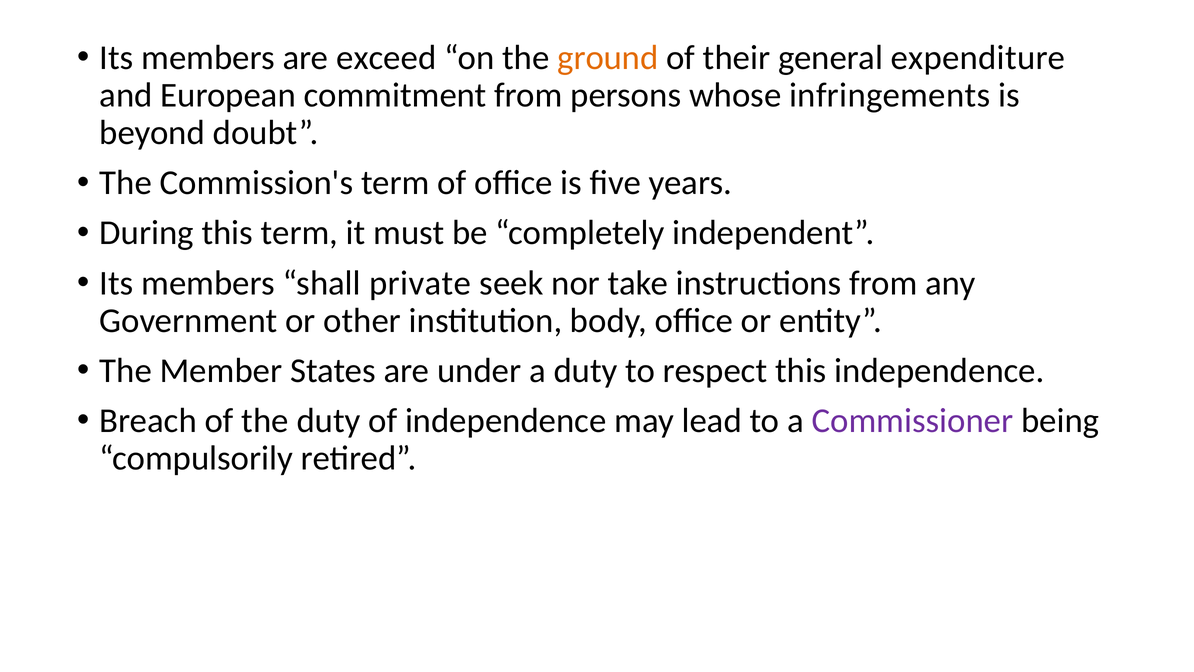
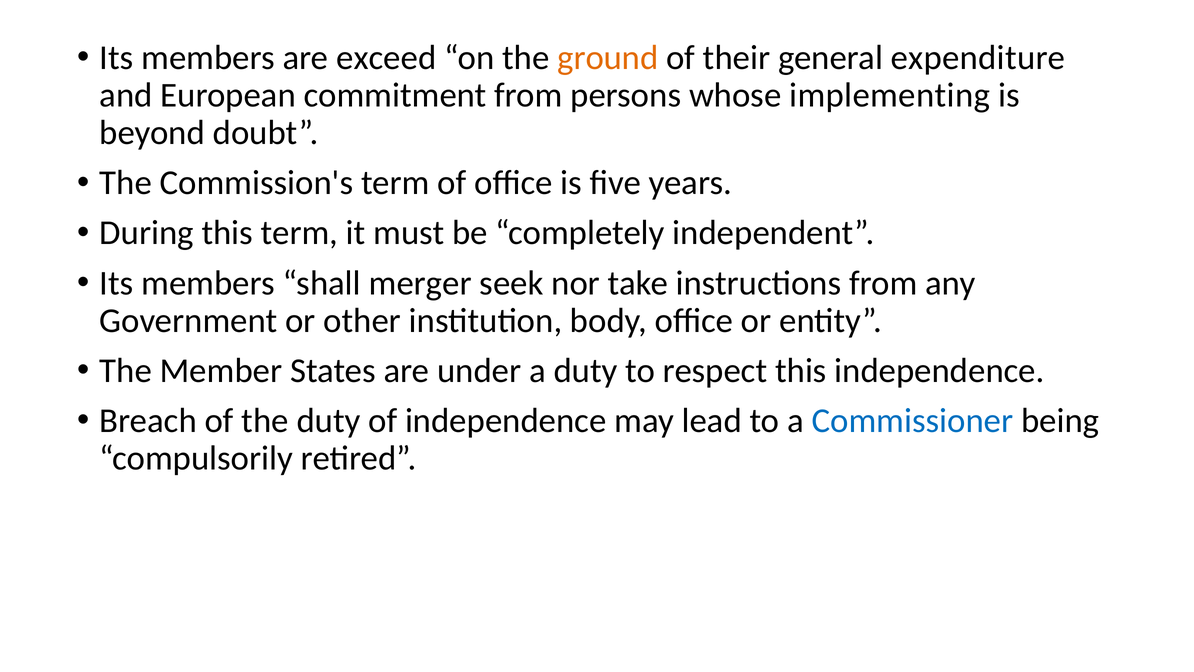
infringements: infringements -> implementing (890, 95)
private: private -> merger (420, 283)
Commissioner colour: purple -> blue (912, 420)
